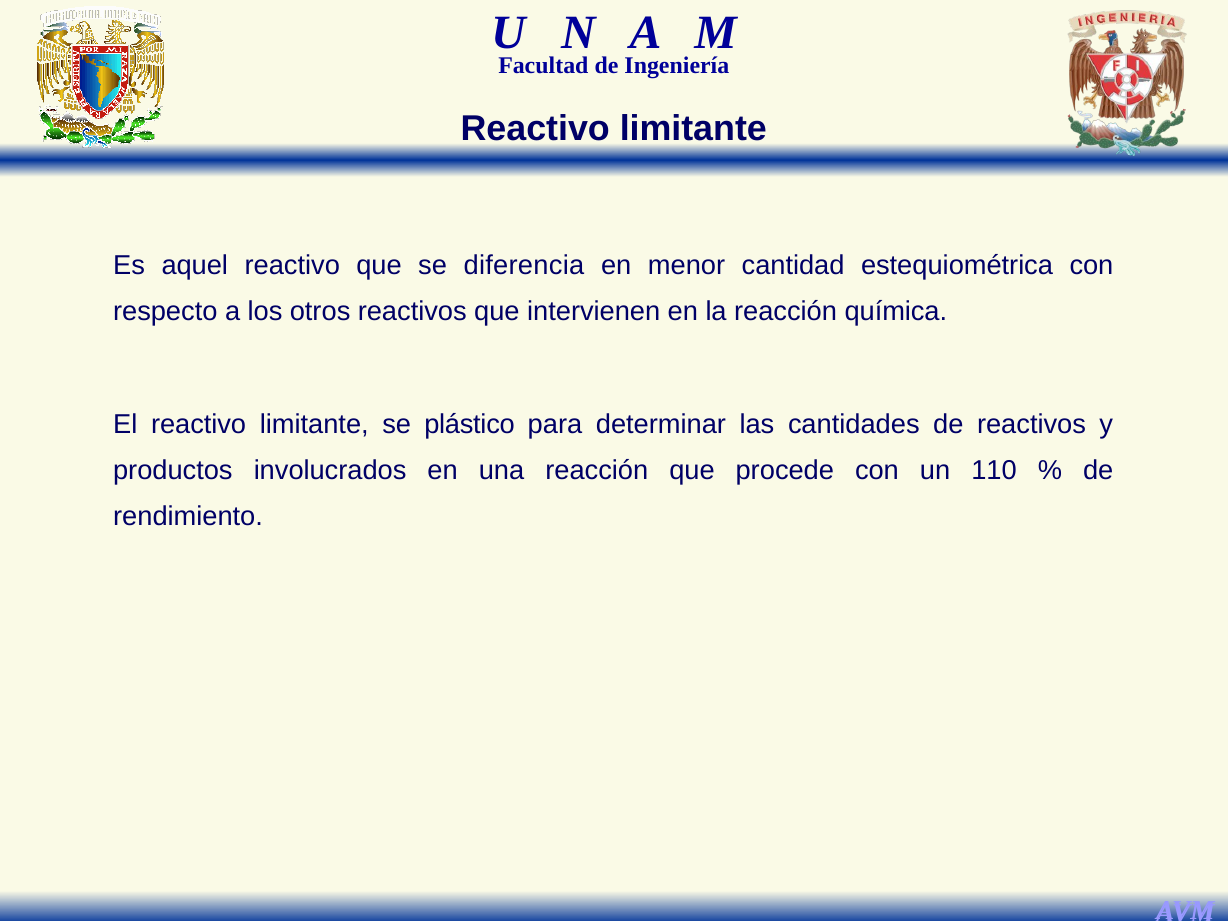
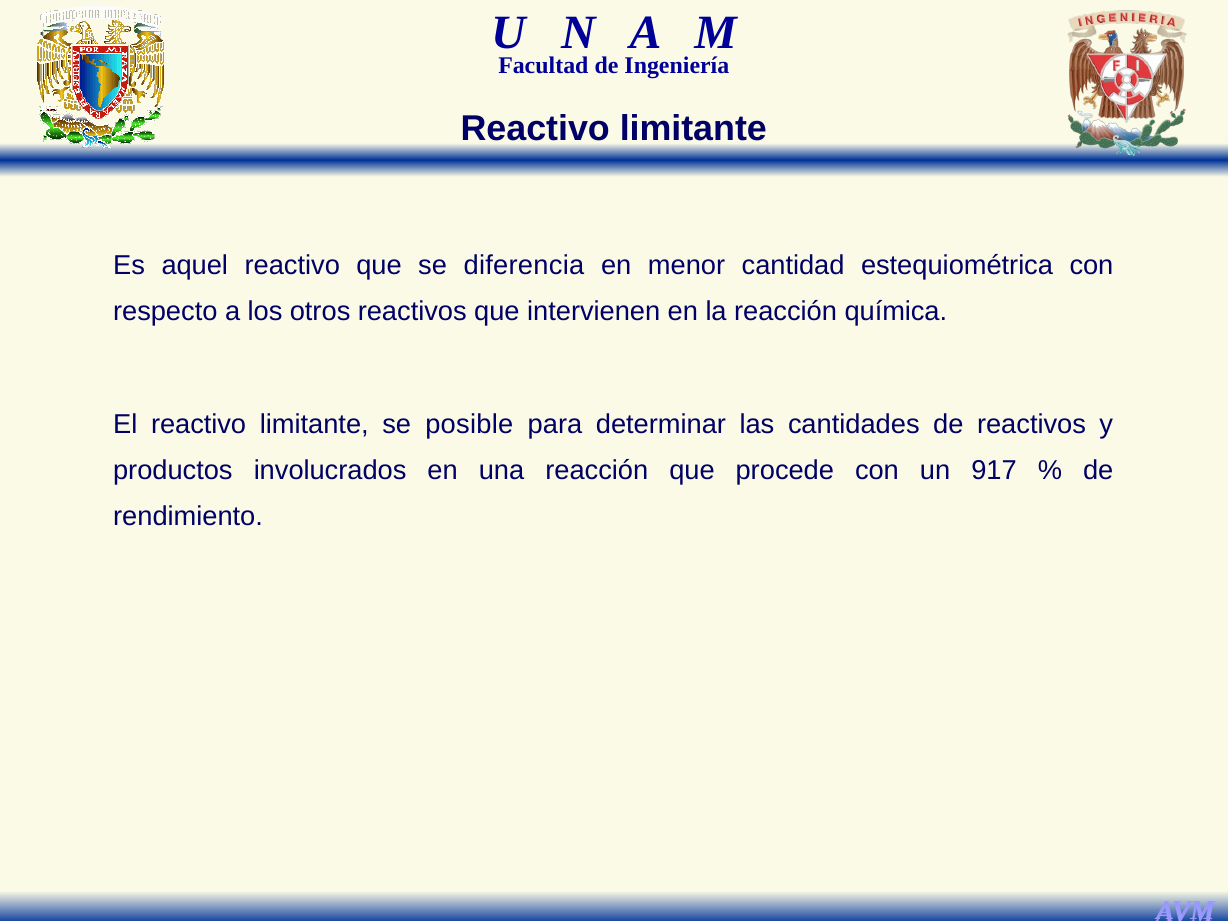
plástico: plástico -> posible (469, 425)
110: 110 -> 917 (994, 471)
